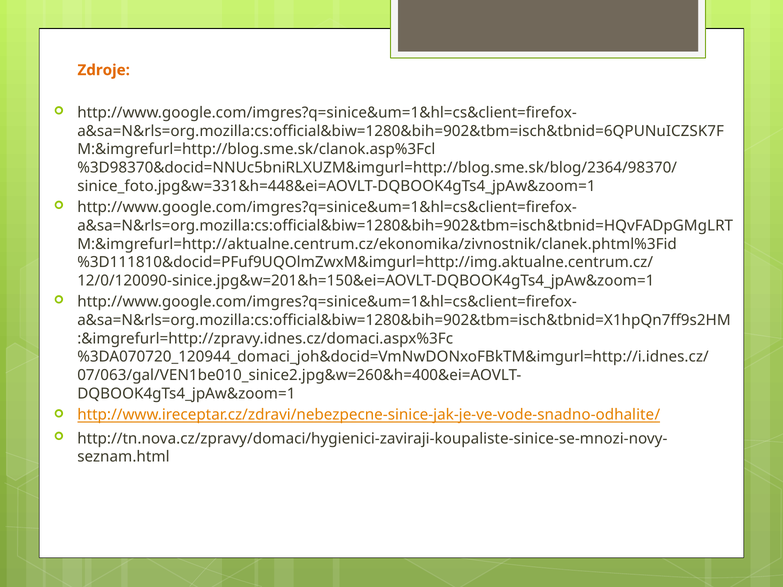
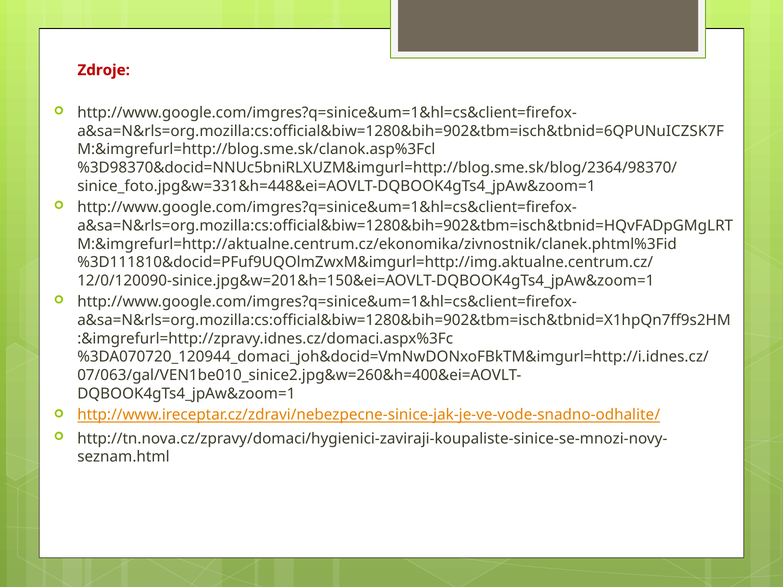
Zdroje colour: orange -> red (104, 70)
